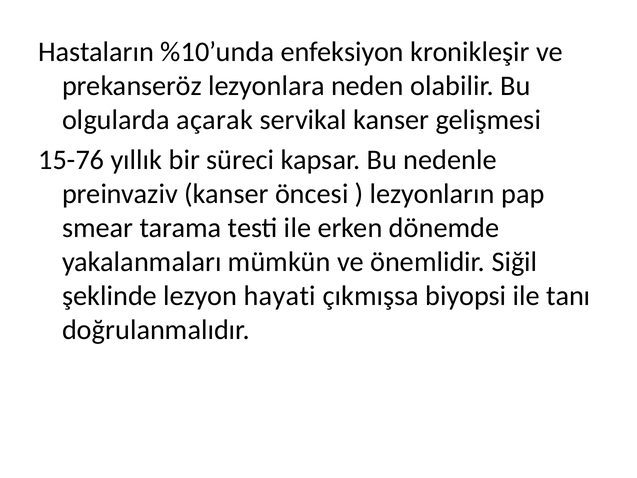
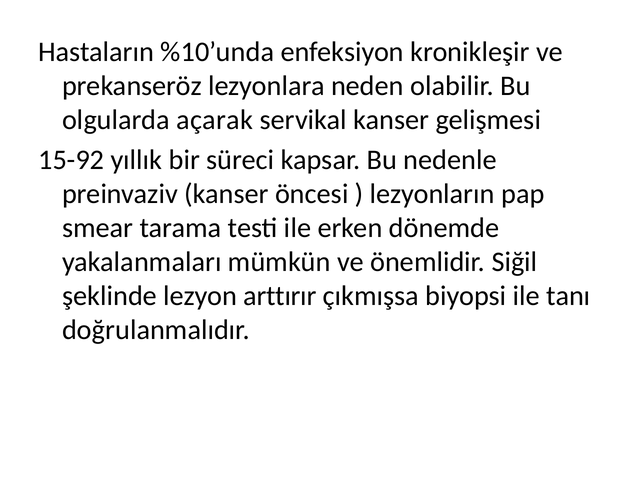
15-76: 15-76 -> 15-92 (71, 160)
hayati: hayati -> arttırır (280, 296)
